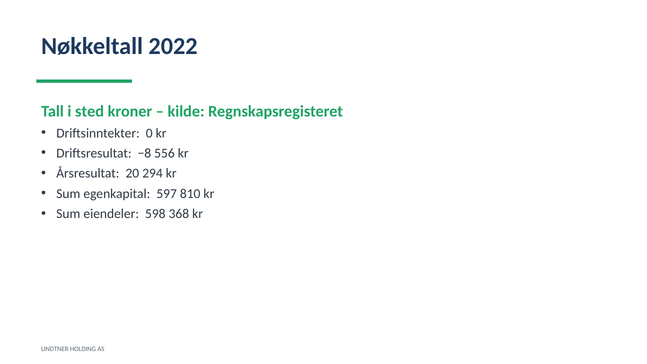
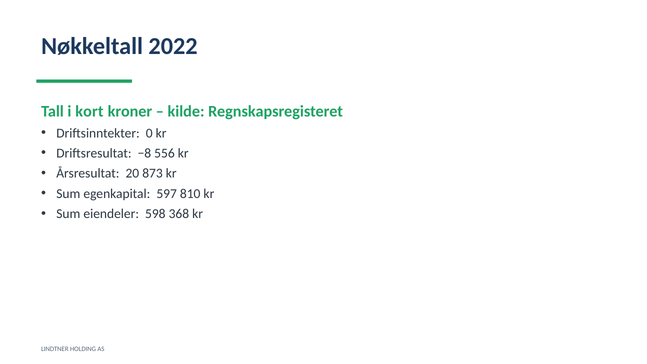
sted: sted -> kort (89, 111)
294: 294 -> 873 (152, 174)
